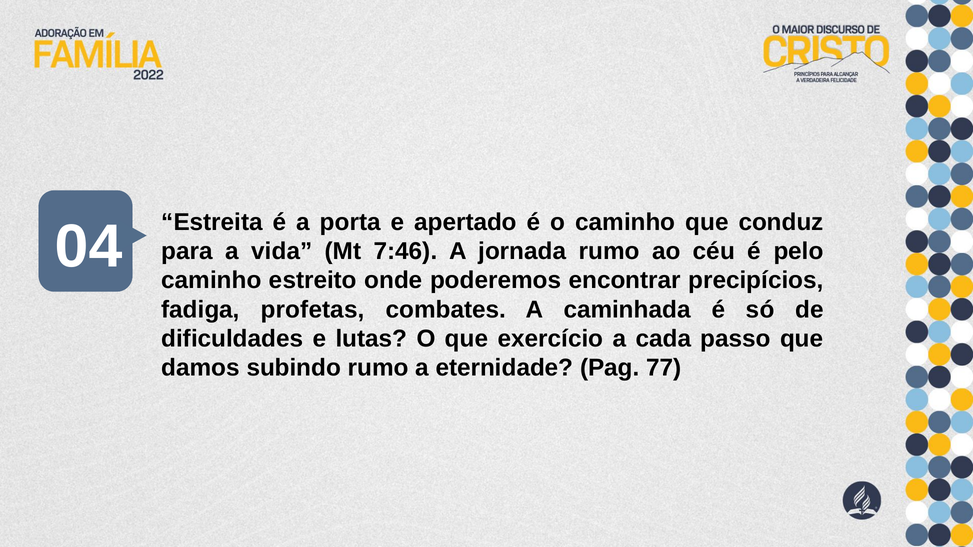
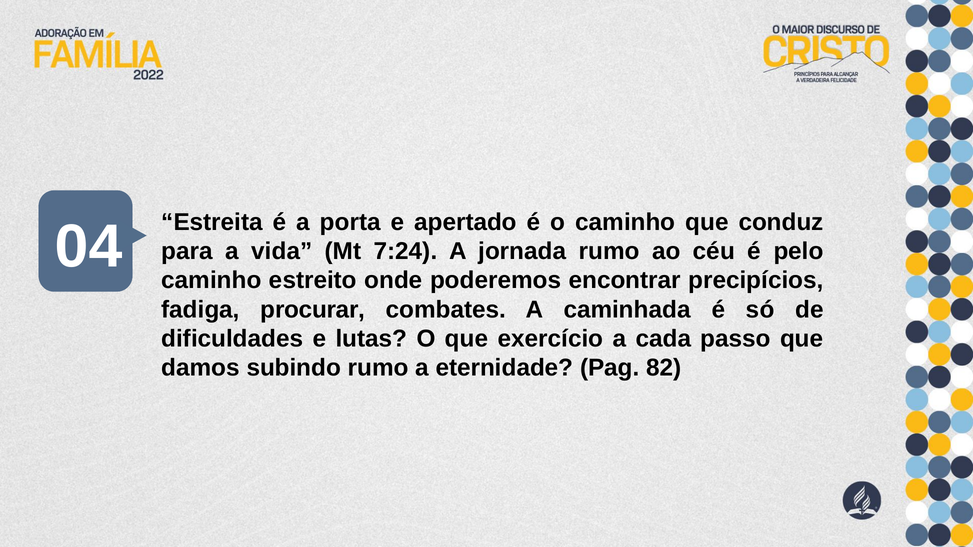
7:46: 7:46 -> 7:24 (406, 251)
profetas: profetas -> procurar (313, 310)
77: 77 -> 82 (664, 368)
